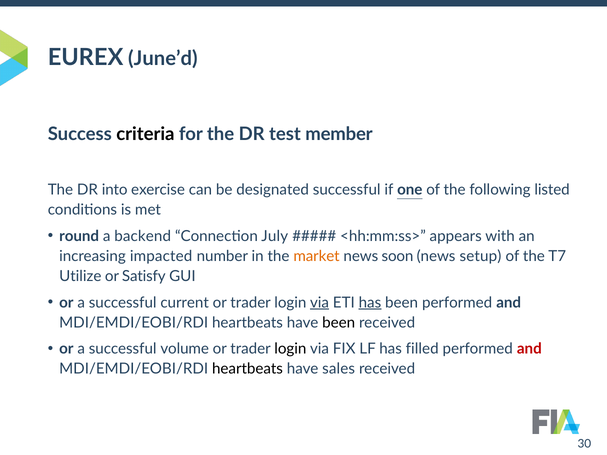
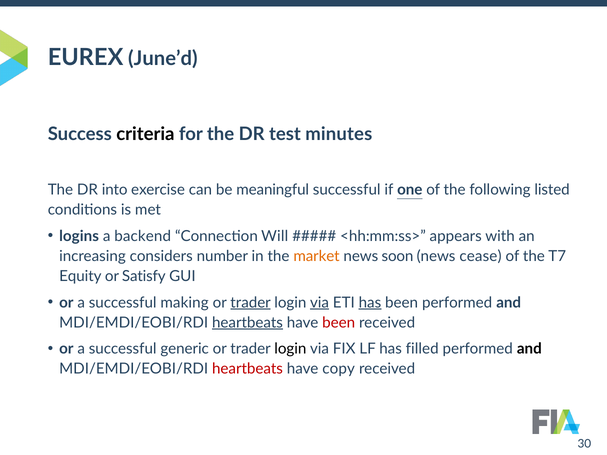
member: member -> minutes (339, 134)
designated: designated -> meaningful (273, 190)
round: round -> logins (79, 236)
July: July -> Will (275, 236)
impacted: impacted -> considers (161, 256)
setup: setup -> cease (480, 256)
Utilize: Utilize -> Equity (80, 276)
current: current -> making (185, 303)
trader underline: none -> present (251, 303)
heartbeats underline: none -> present (247, 323)
been colour: black -> red (339, 323)
volume: volume -> generic (185, 349)
and colour: red -> black (529, 349)
heartbeats colour: black -> red (247, 369)
sales: sales -> copy (339, 369)
